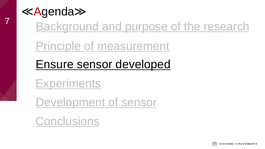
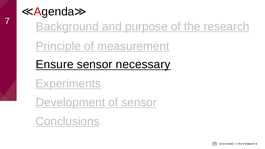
developed: developed -> necessary (143, 65)
